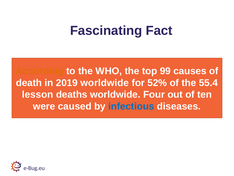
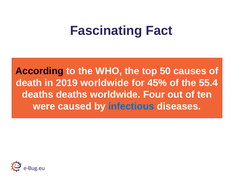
According colour: orange -> black (39, 71)
99: 99 -> 50 (165, 71)
52%: 52% -> 45% (157, 83)
lesson: lesson -> deaths (38, 94)
